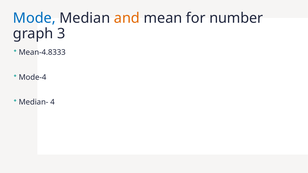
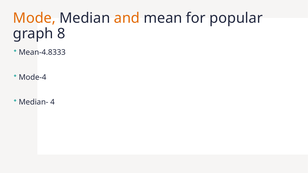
Mode colour: blue -> orange (34, 18)
number: number -> popular (236, 18)
3: 3 -> 8 (61, 34)
